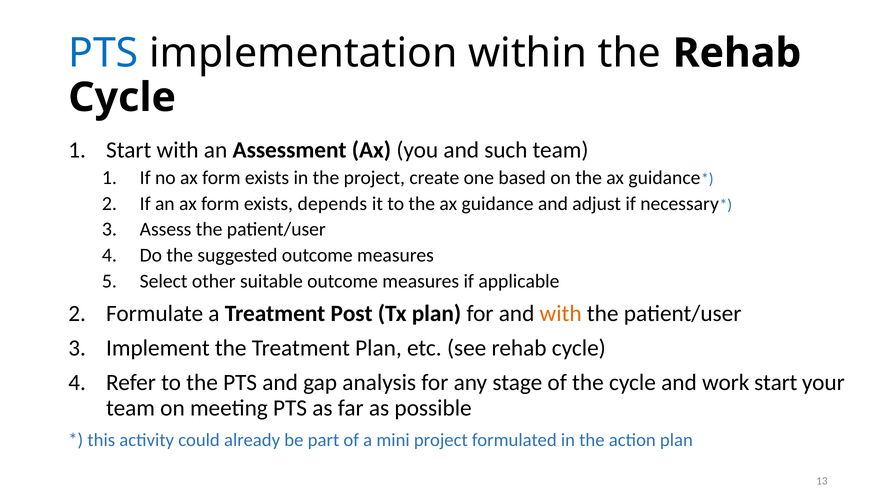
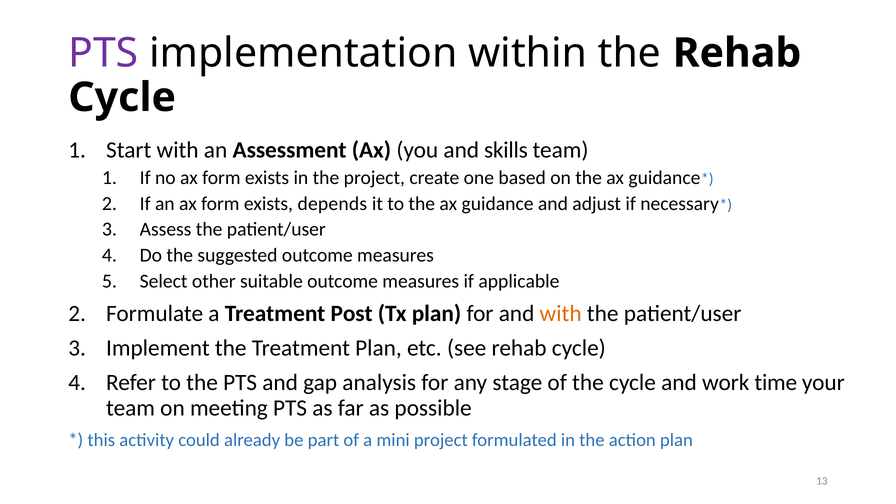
PTS colour: blue -> purple (103, 53)
such: such -> skills (506, 150)
work start: start -> time (776, 383)
